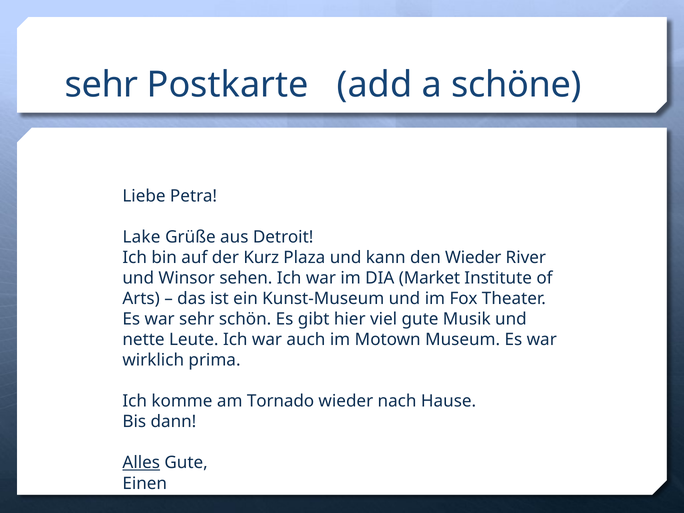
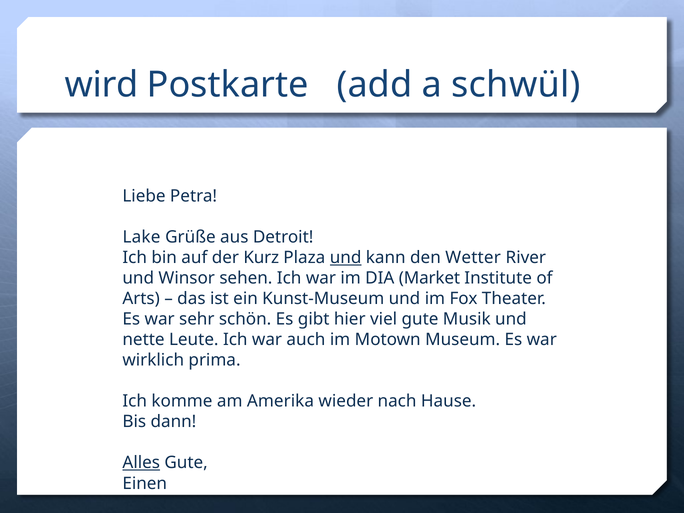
sehr: sehr -> wird (101, 85)
schöne: schöne -> schwül (516, 85)
und underline: none -> present (346, 258)
den Wieder: Wieder -> Wetter (473, 258)
Tornado: Tornado -> Amerika (280, 401)
